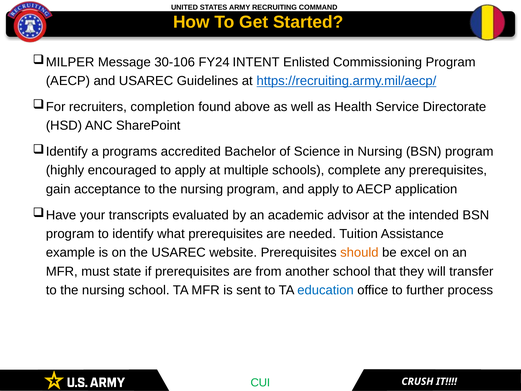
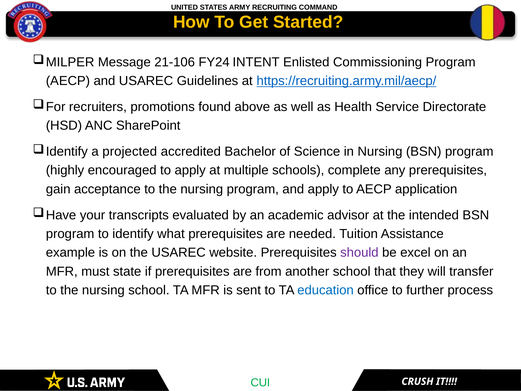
30-106: 30-106 -> 21-106 (175, 62)
completion: completion -> promotions (163, 107)
programs: programs -> projected (130, 151)
should colour: orange -> purple (359, 252)
